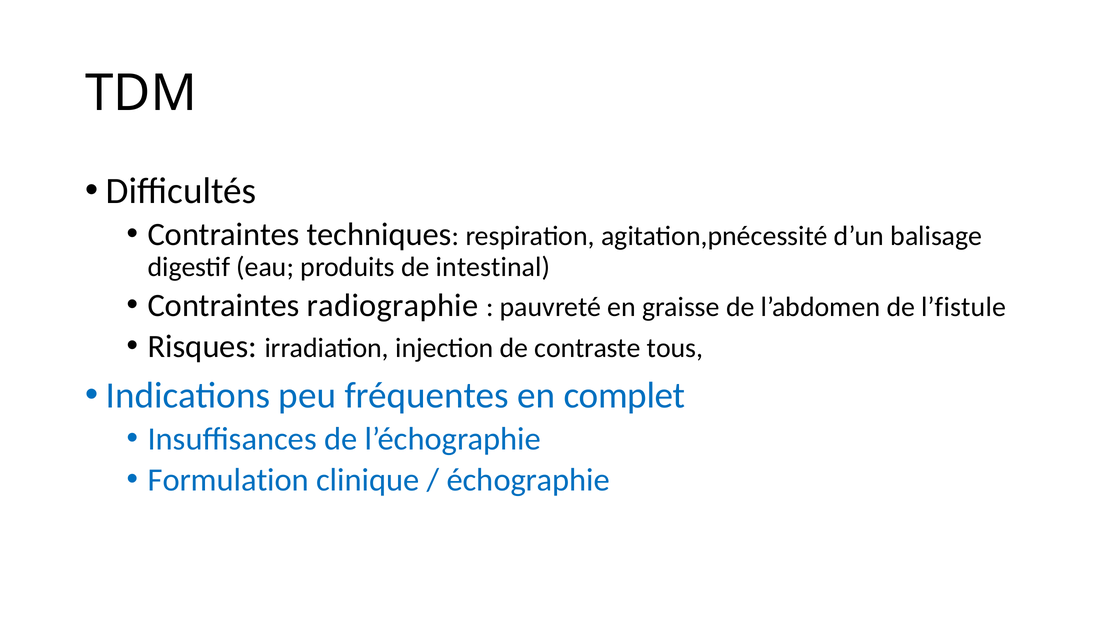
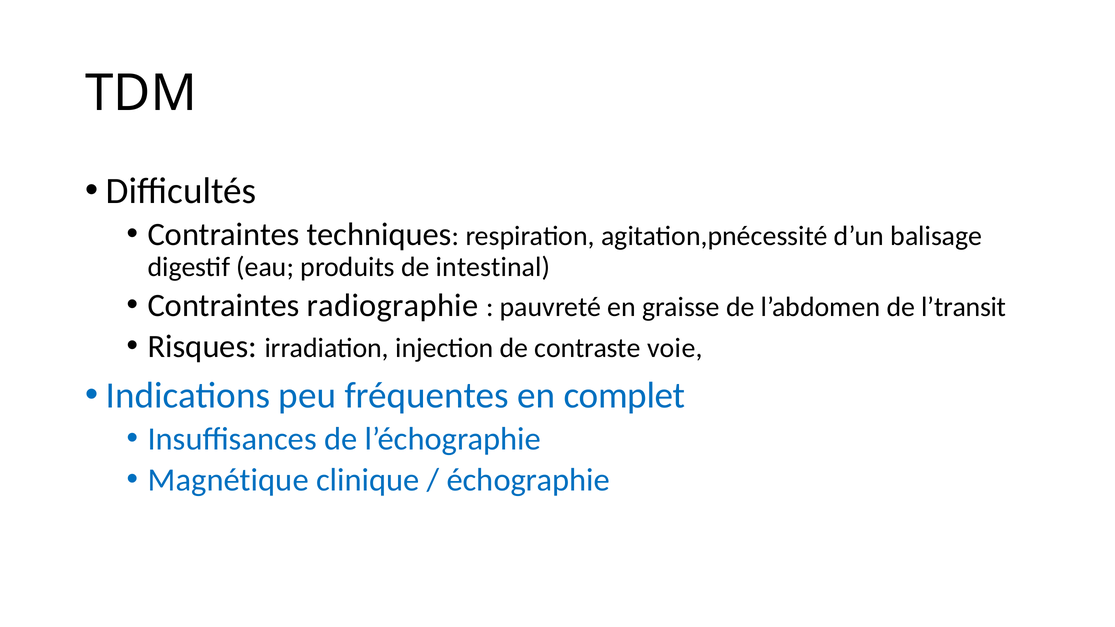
l’fistule: l’fistule -> l’transit (964, 307)
tous: tous -> voie (675, 348)
Formulation: Formulation -> Magnétique (228, 480)
